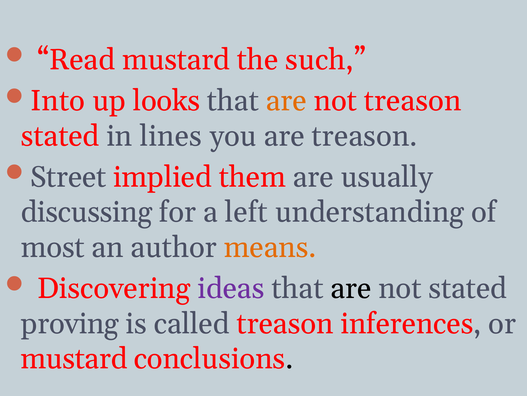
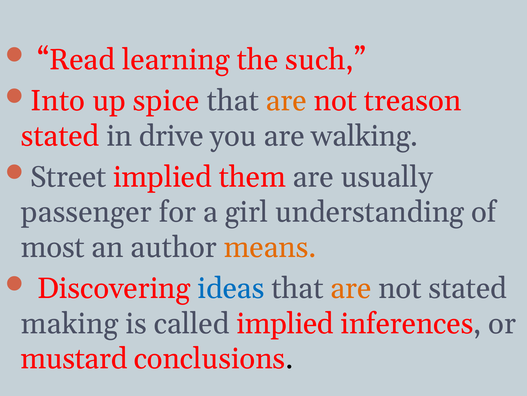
Read mustard: mustard -> learning (176, 60)
looks: looks -> spice (166, 101)
lines: lines -> drive (171, 136)
are treason: treason -> walking (365, 136)
discussing: discussing -> passenger (86, 212)
left: left -> girl (247, 212)
ideas colour: purple -> blue (231, 288)
are colour: black -> orange (351, 288)
proving: proving -> making (70, 323)
called treason: treason -> implied (285, 323)
